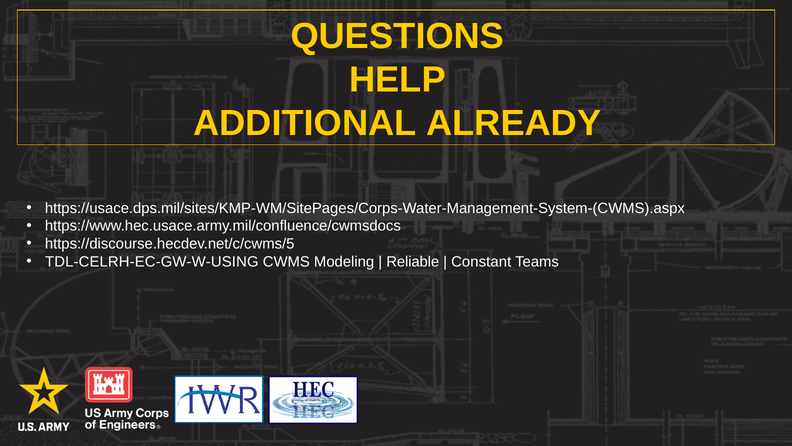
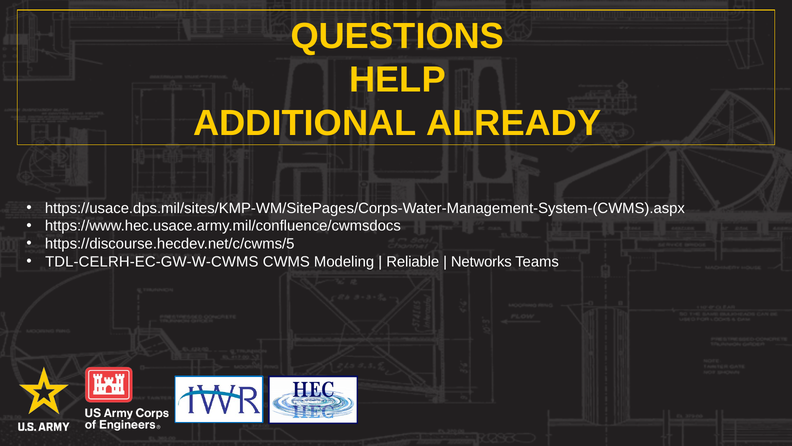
TDL-CELRH-EC-GW-W-USING: TDL-CELRH-EC-GW-W-USING -> TDL-CELRH-EC-GW-W-CWMS (152, 261)
Constant: Constant -> Networks (481, 261)
